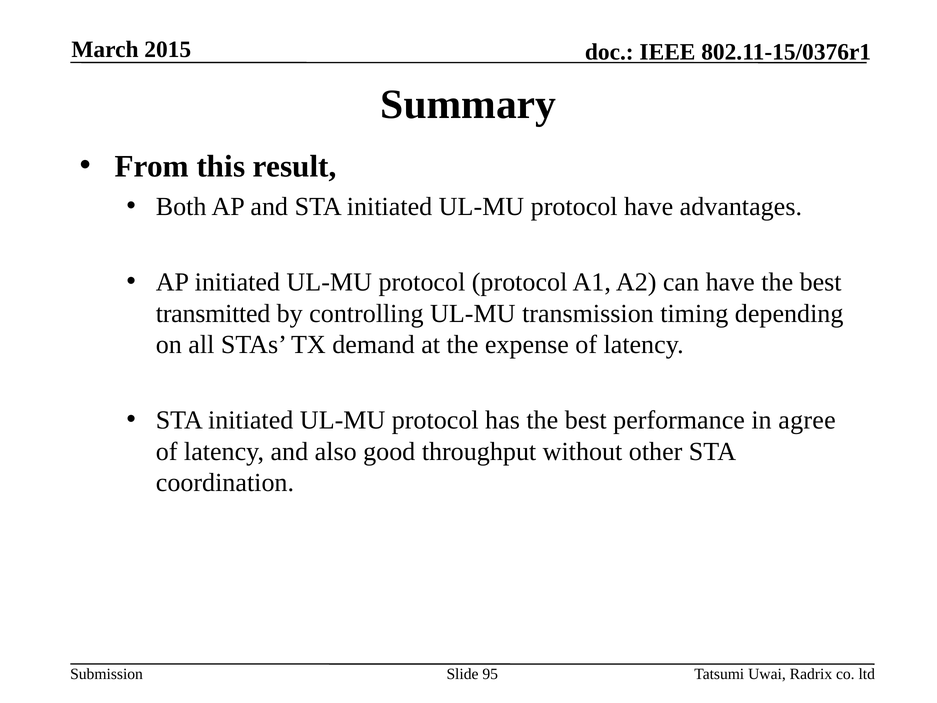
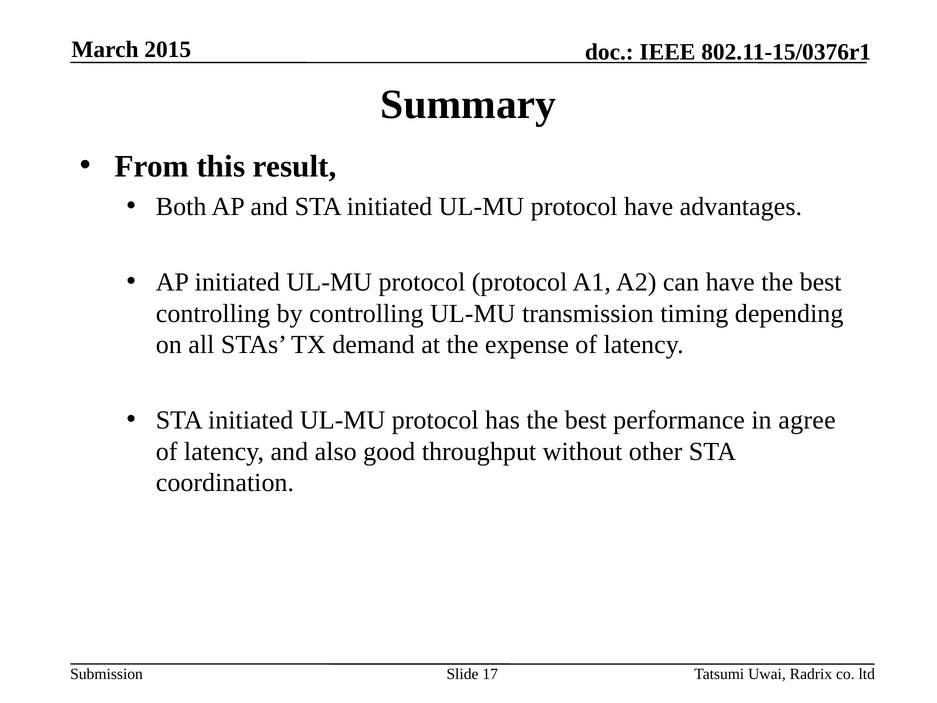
transmitted: transmitted -> controlling (213, 313)
95: 95 -> 17 (490, 674)
